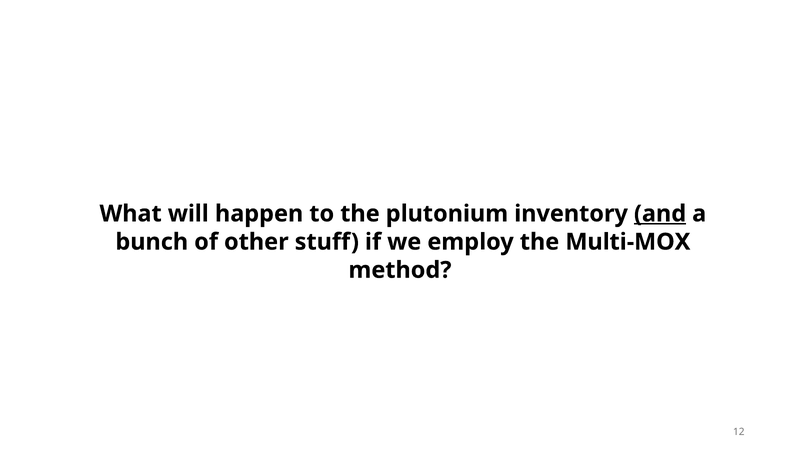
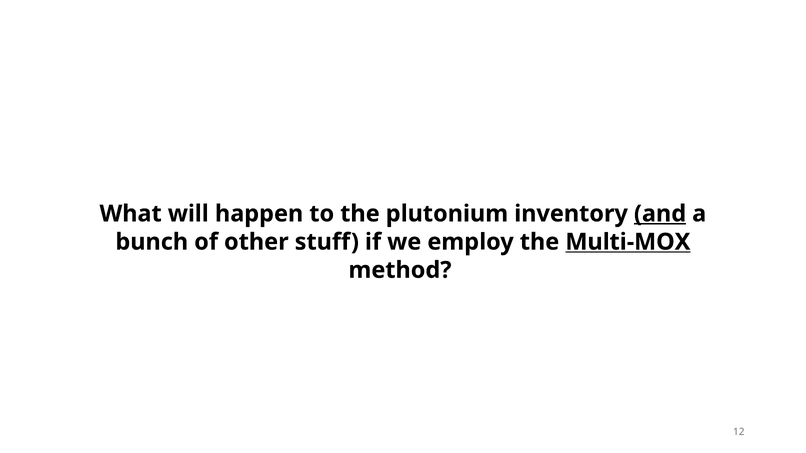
Multi-MOX underline: none -> present (628, 242)
